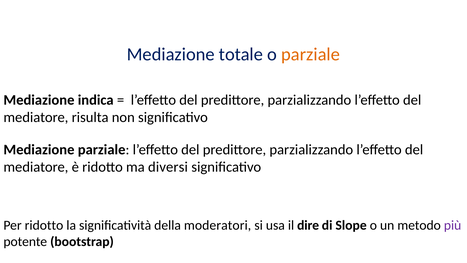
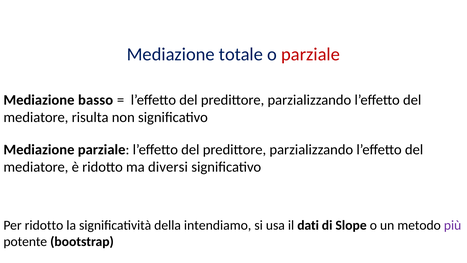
parziale colour: orange -> red (311, 54)
indica: indica -> basso (96, 100)
moderatori: moderatori -> intendiamo (218, 225)
dire: dire -> dati (308, 225)
